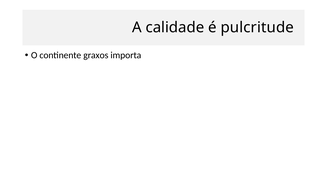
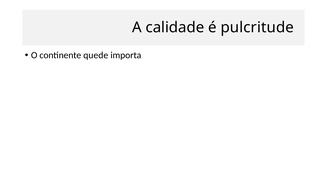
graxos: graxos -> quede (96, 55)
